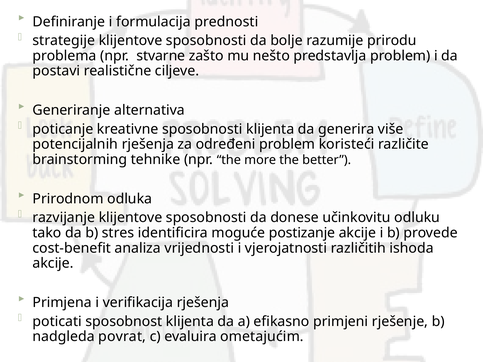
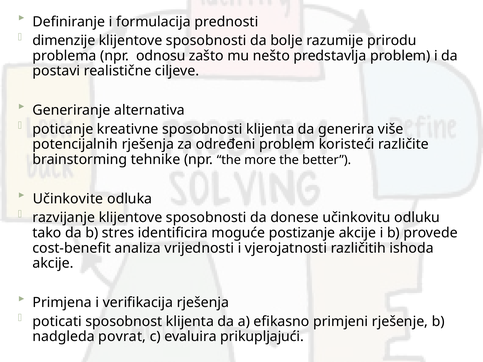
strategije: strategije -> dimenzije (64, 41)
stvarne: stvarne -> odnosu (161, 56)
Prirodnom: Prirodnom -> Učinkovite (68, 199)
ometajućim: ometajućim -> prikupljajući (262, 337)
